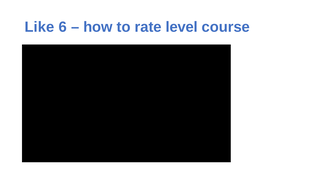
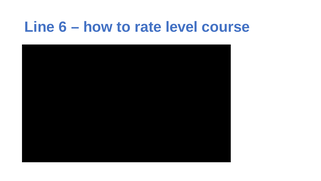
Like: Like -> Line (40, 27)
